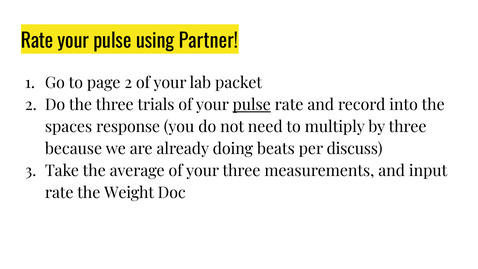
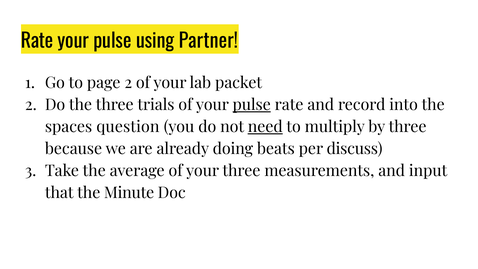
response: response -> question (128, 127)
need underline: none -> present (265, 127)
rate: rate -> that (59, 193)
Weight: Weight -> Minute (129, 193)
